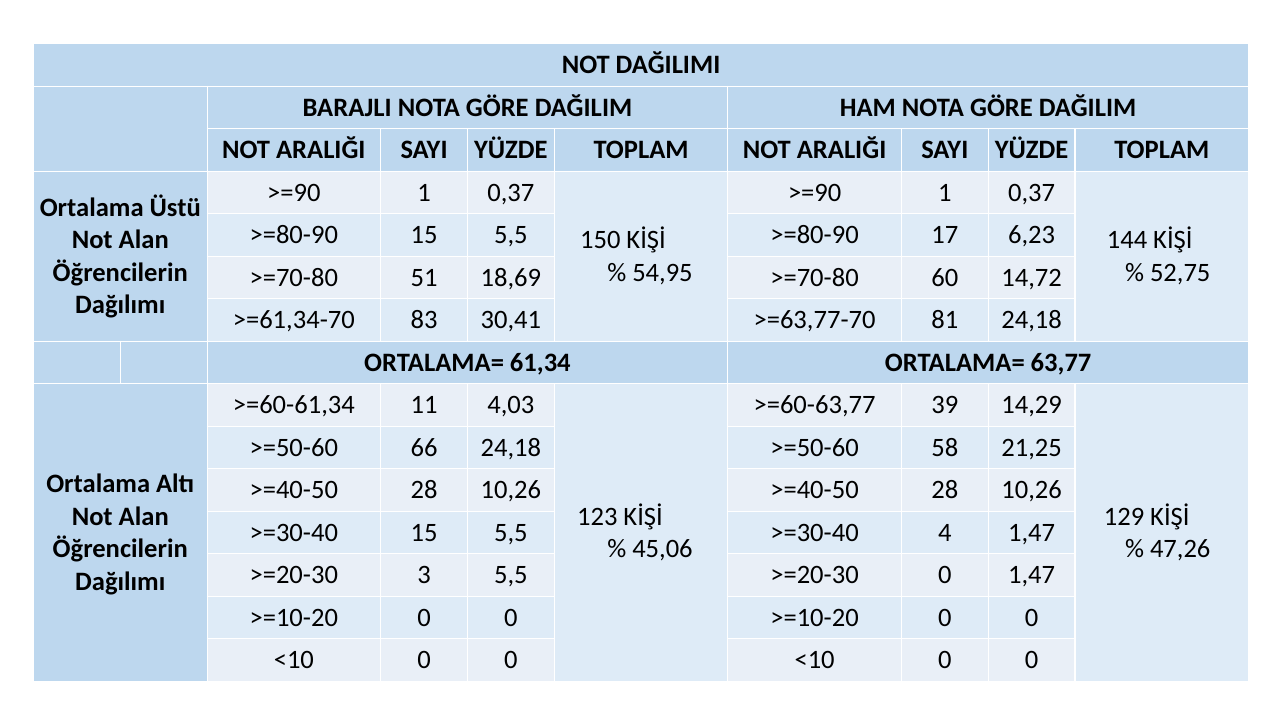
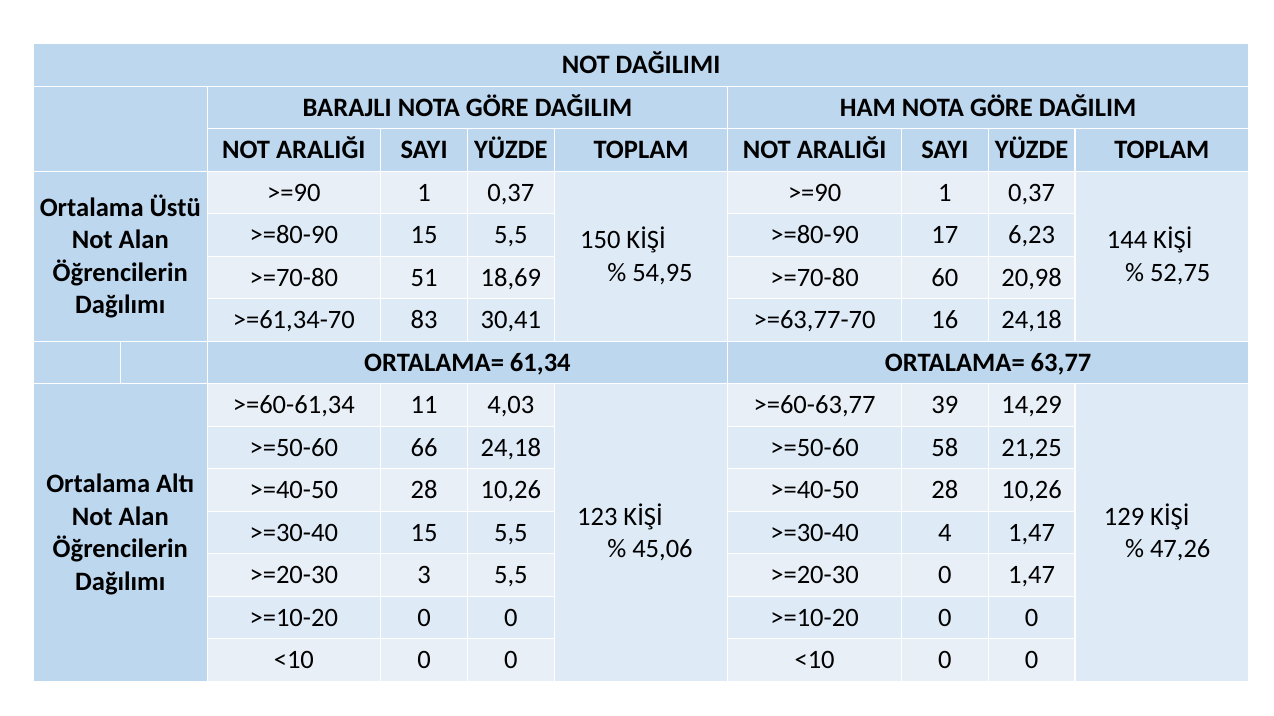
14,72: 14,72 -> 20,98 (1032, 278)
81: 81 -> 16 (945, 320)
